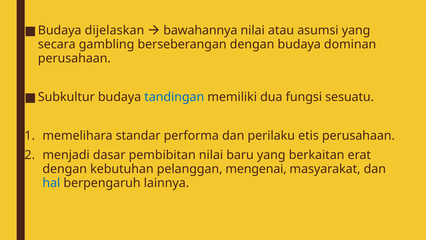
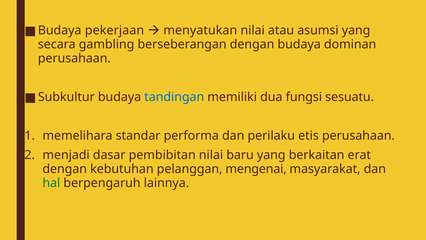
dijelaskan: dijelaskan -> pekerjaan (115, 30)
bawahannya: bawahannya -> menyatukan (200, 30)
hal colour: blue -> green (51, 183)
